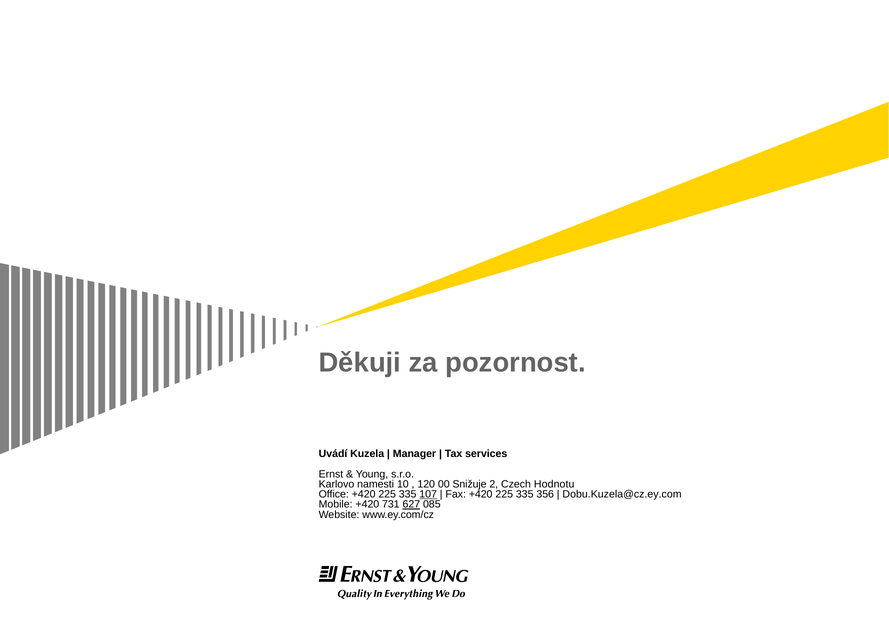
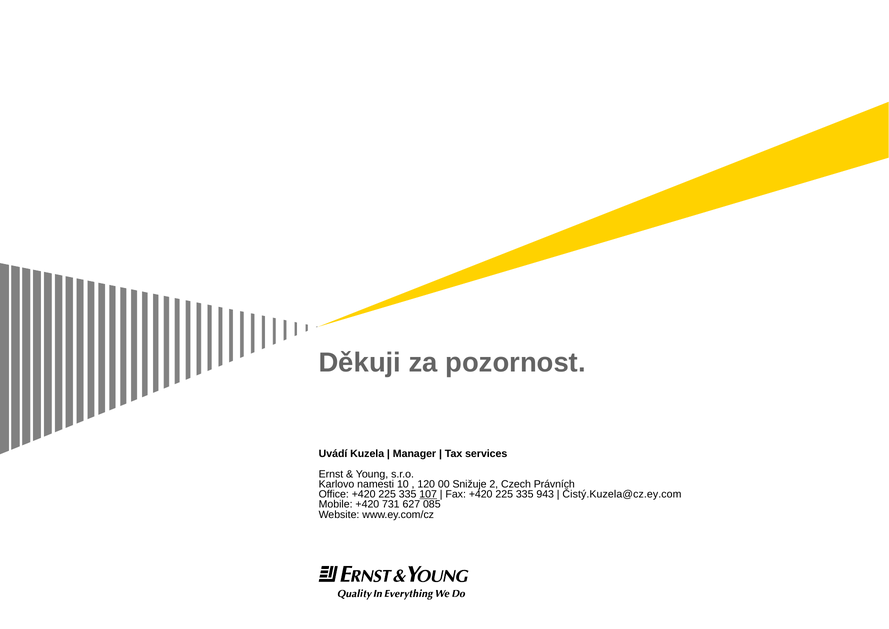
Hodnotu: Hodnotu -> Právních (554, 484)
356: 356 -> 943 (545, 494)
Dobu.Kuzela@cz.ey.com: Dobu.Kuzela@cz.ey.com -> Čistý.Kuzela@cz.ey.com (622, 494)
627 underline: present -> none (411, 504)
